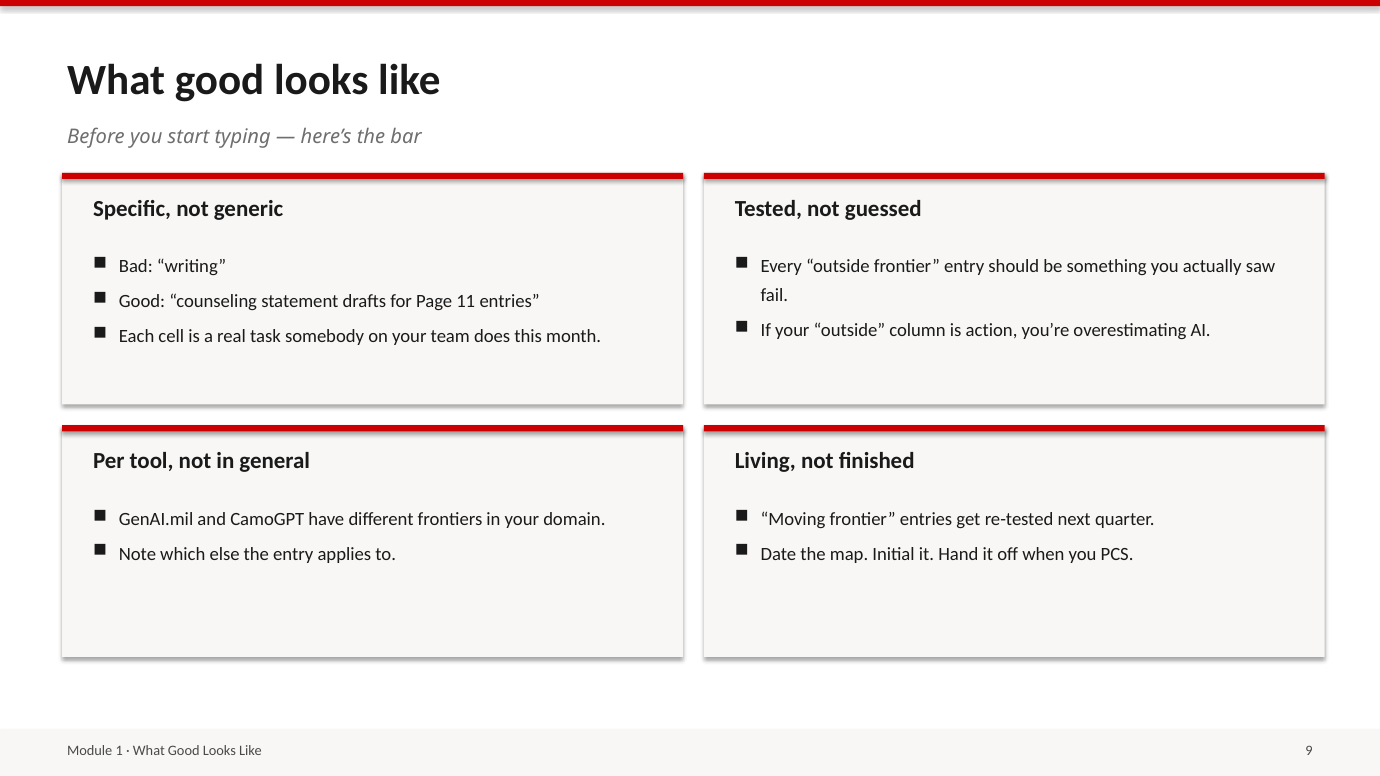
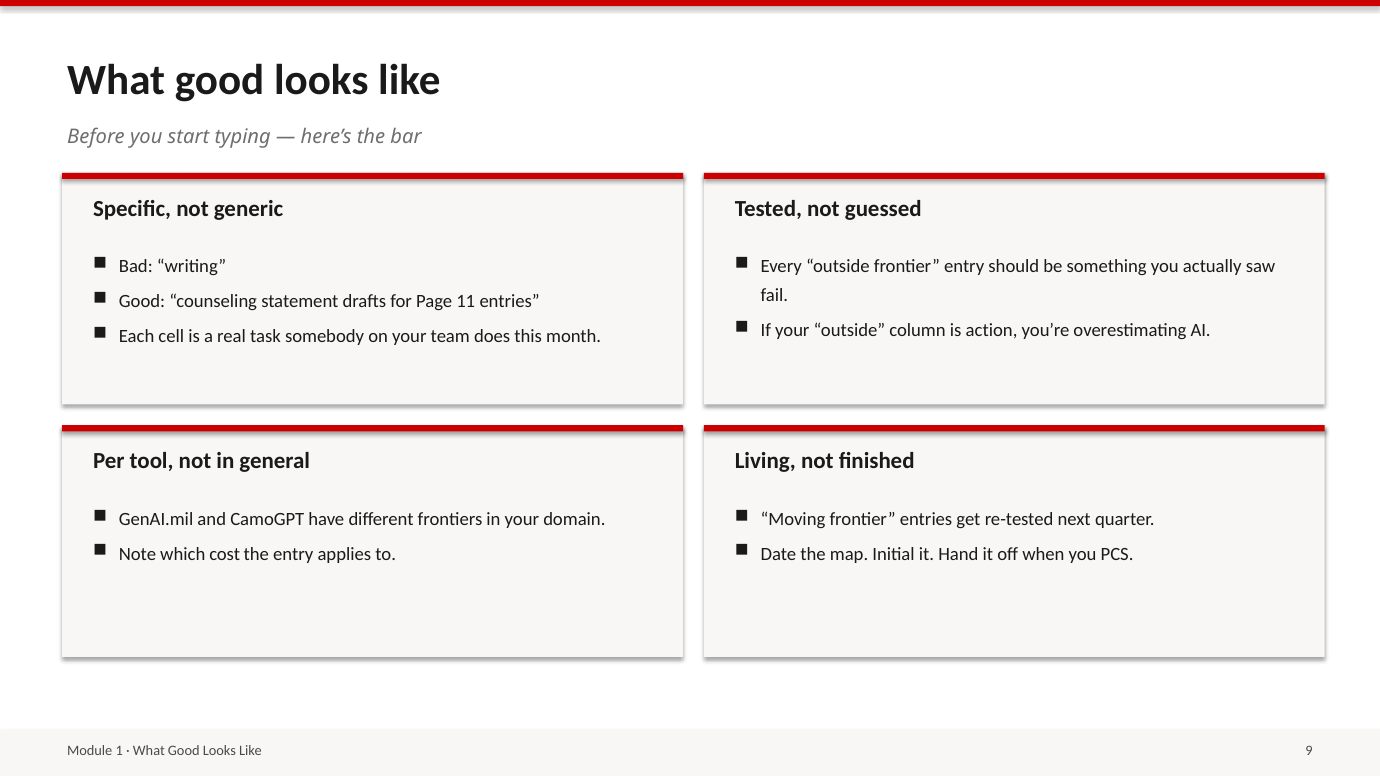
else: else -> cost (225, 554)
